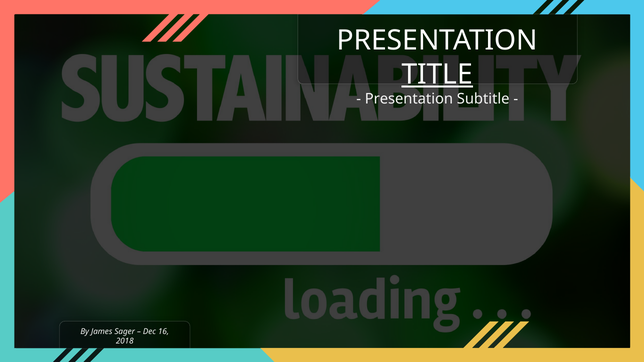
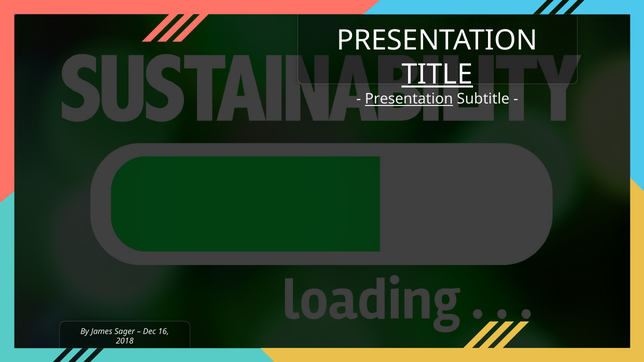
Presentation underline: none -> present (409, 99)
